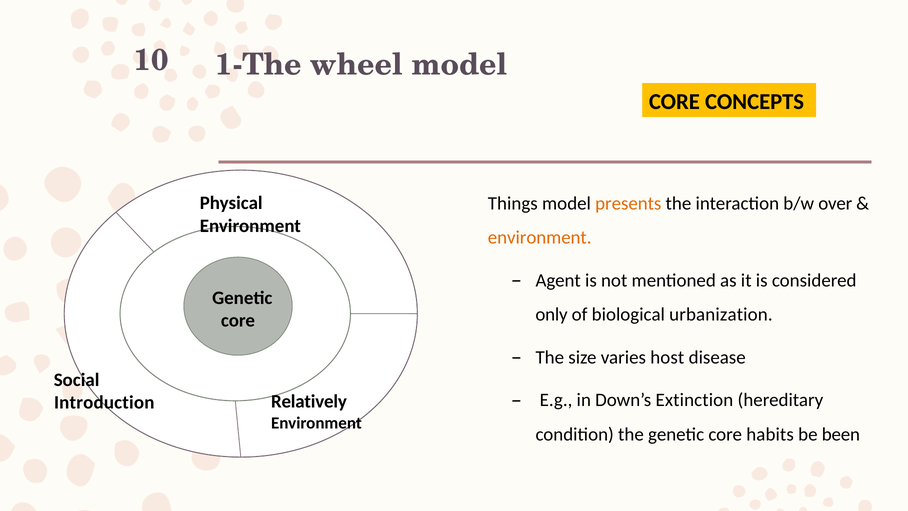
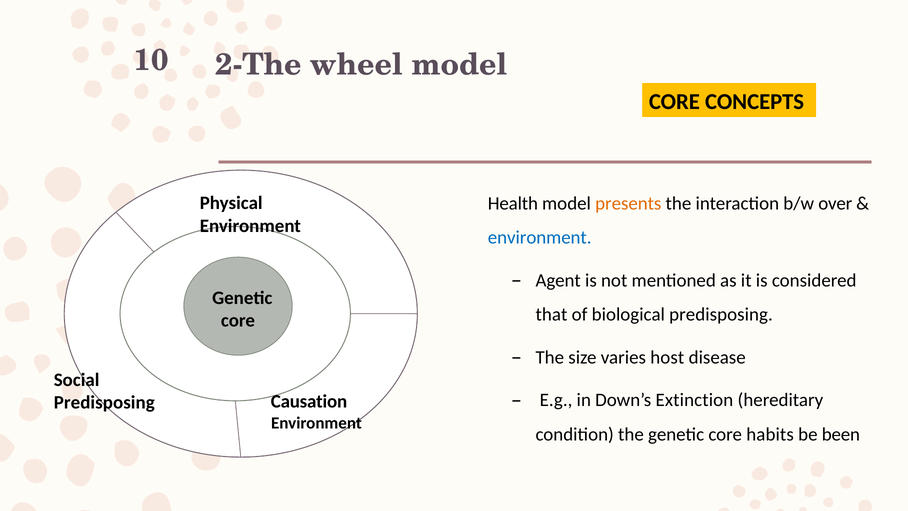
1-The: 1-The -> 2-The (259, 65)
Things: Things -> Health (513, 203)
environment colour: orange -> blue (540, 237)
only: only -> that (551, 314)
biological urbanization: urbanization -> predisposing (721, 314)
Relatively: Relatively -> Causation (309, 402)
Introduction: Introduction -> Predisposing (104, 402)
